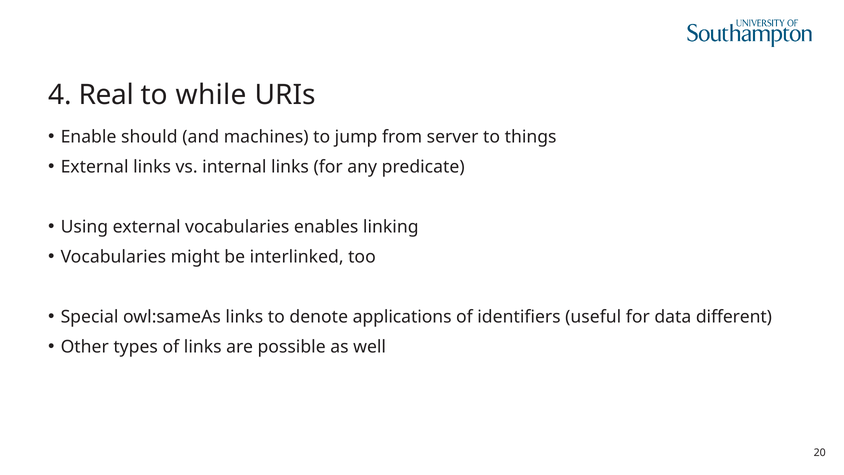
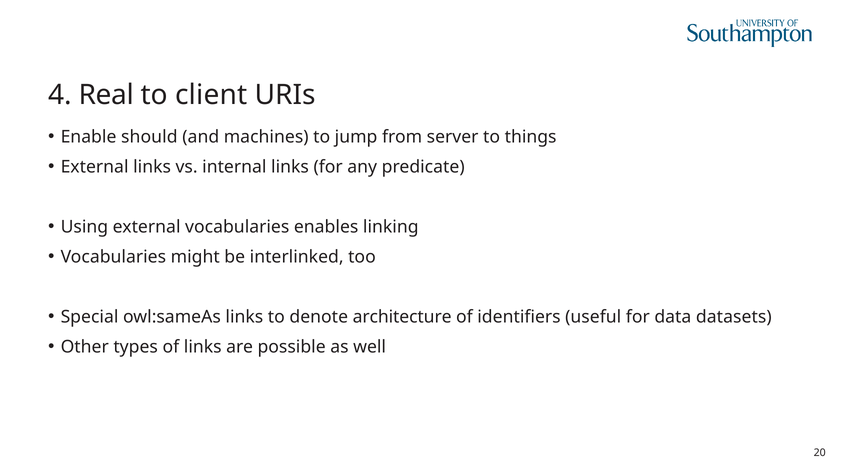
while: while -> client (211, 95)
applications: applications -> architecture (402, 317)
different: different -> datasets (734, 317)
